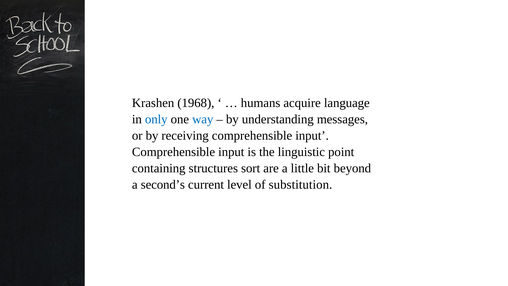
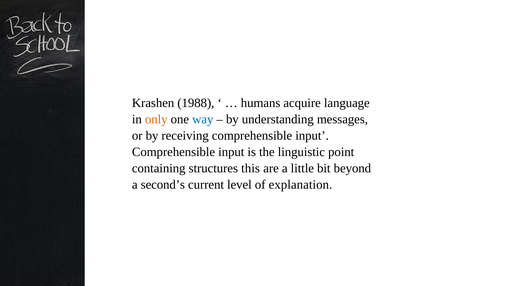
1968: 1968 -> 1988 (196, 103)
only colour: blue -> orange (156, 119)
sort: sort -> this (251, 168)
substitution: substitution -> explanation (300, 184)
